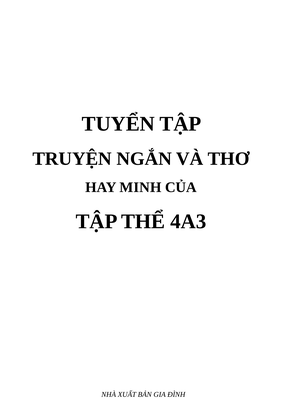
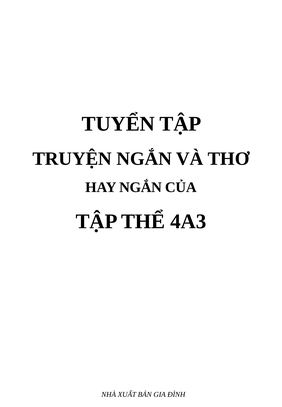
HAY MINH: MINH -> NGẮN (141, 187)
